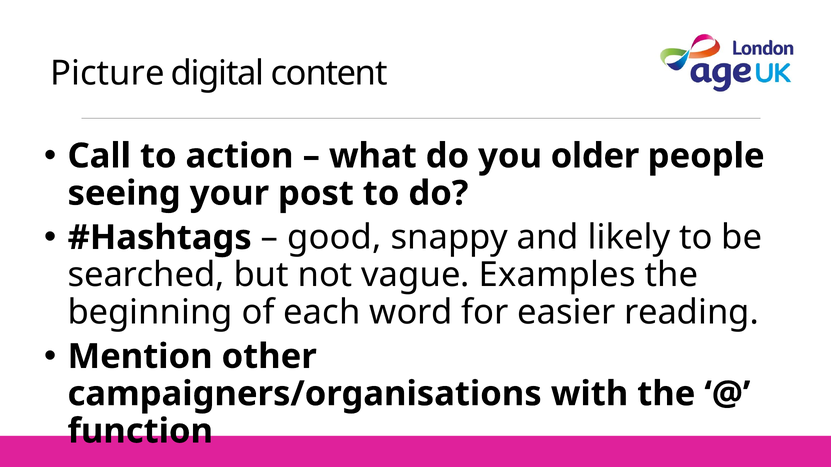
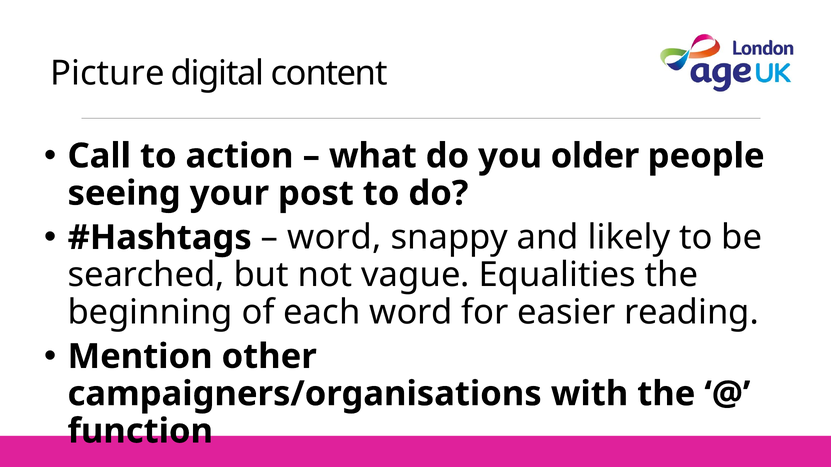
good: good -> word (334, 238)
Examples: Examples -> Equalities (557, 275)
